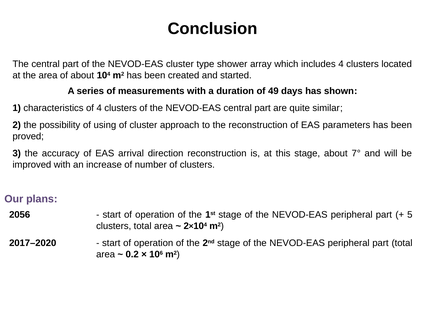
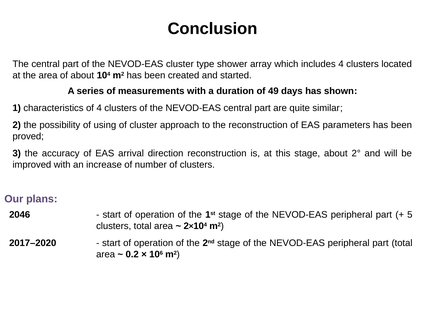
7°: 7° -> 2° (356, 153)
2056: 2056 -> 2046 (20, 215)
